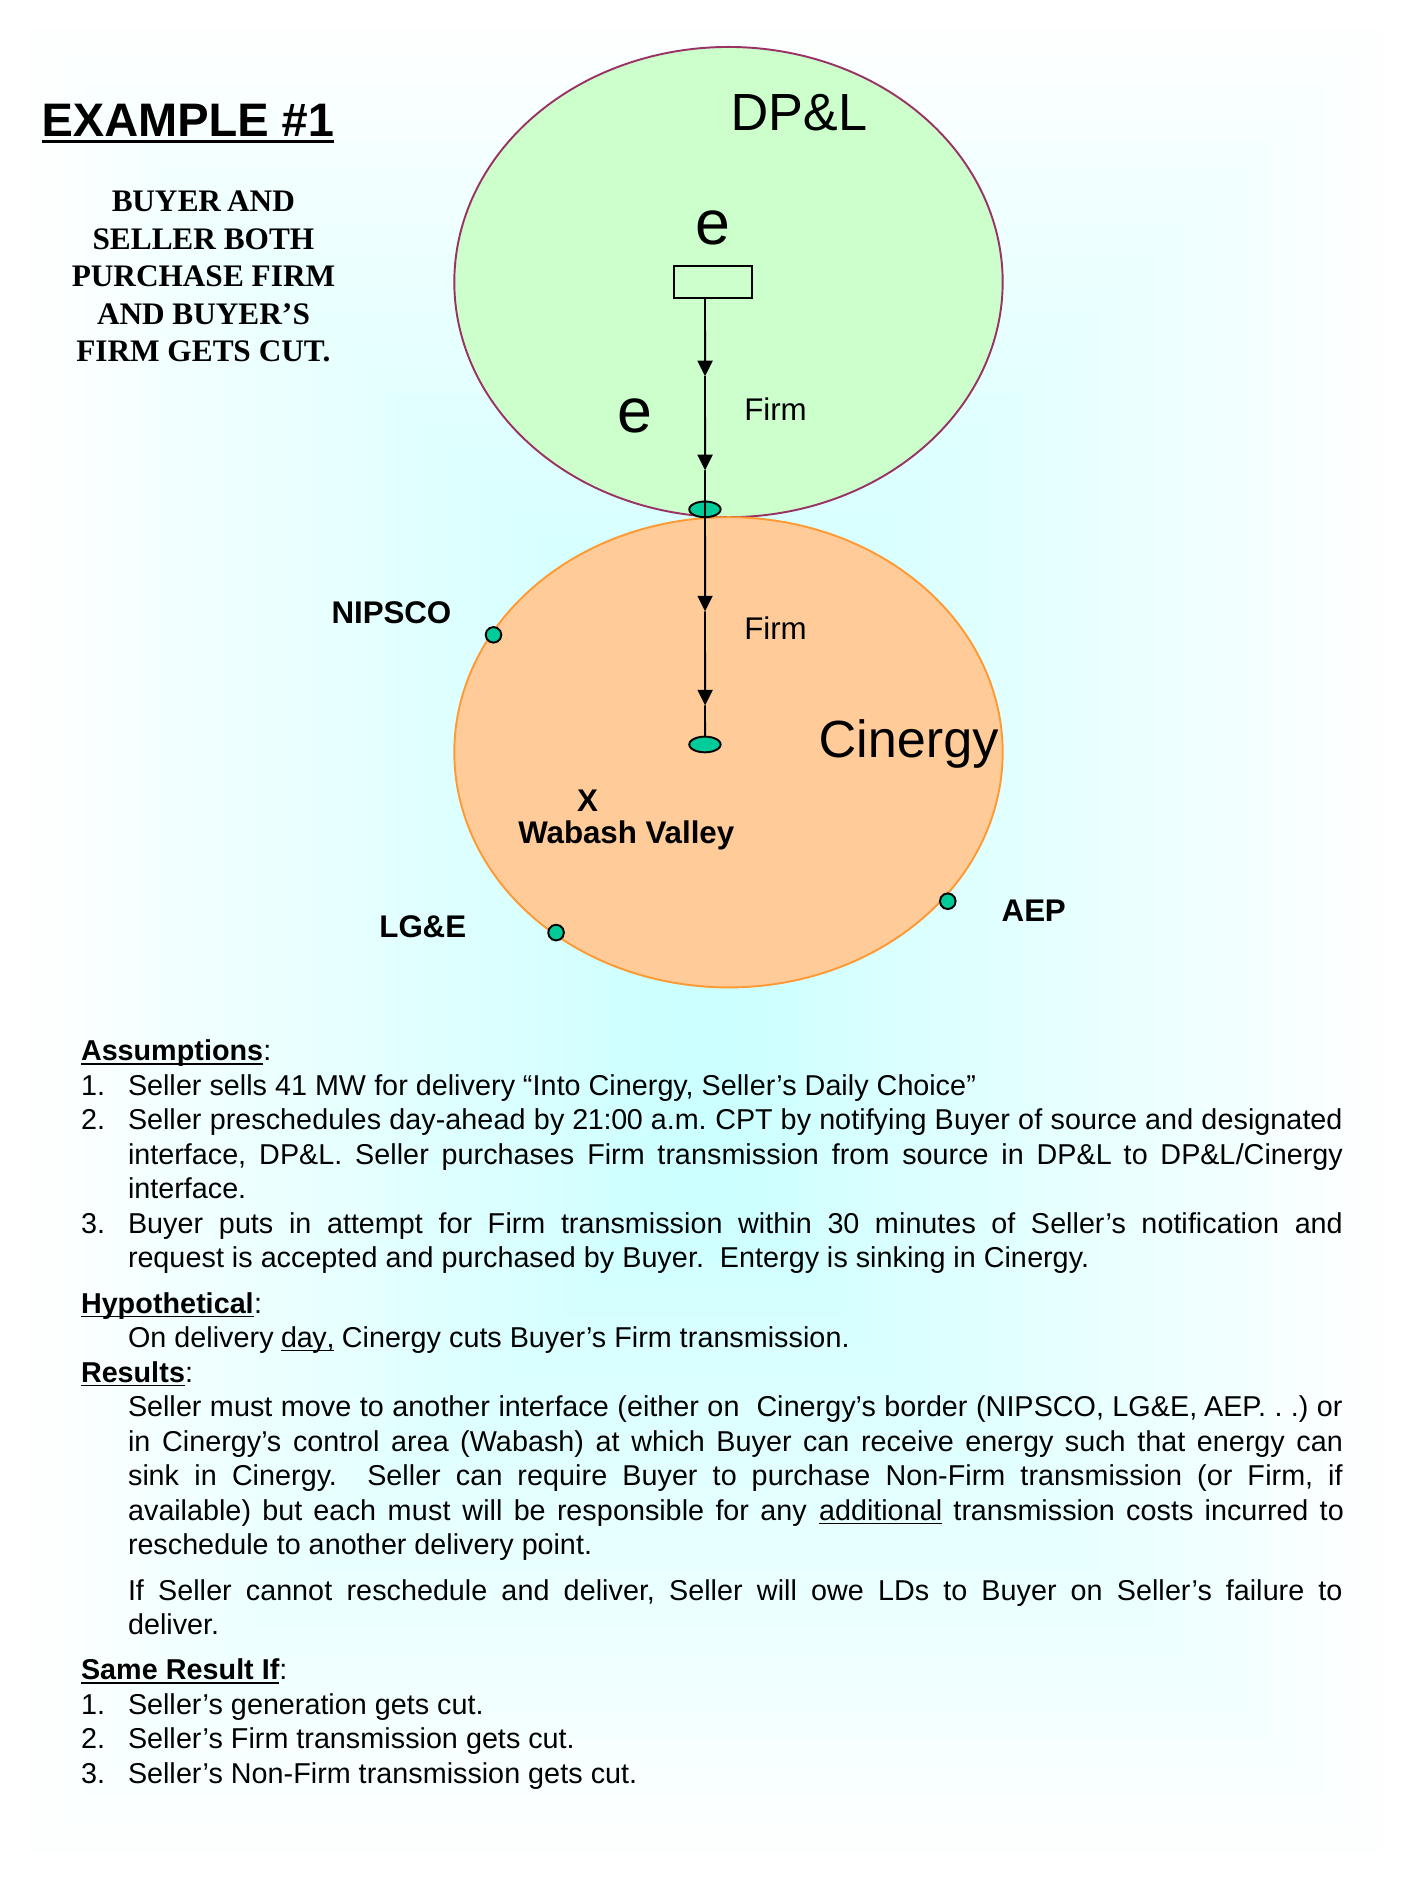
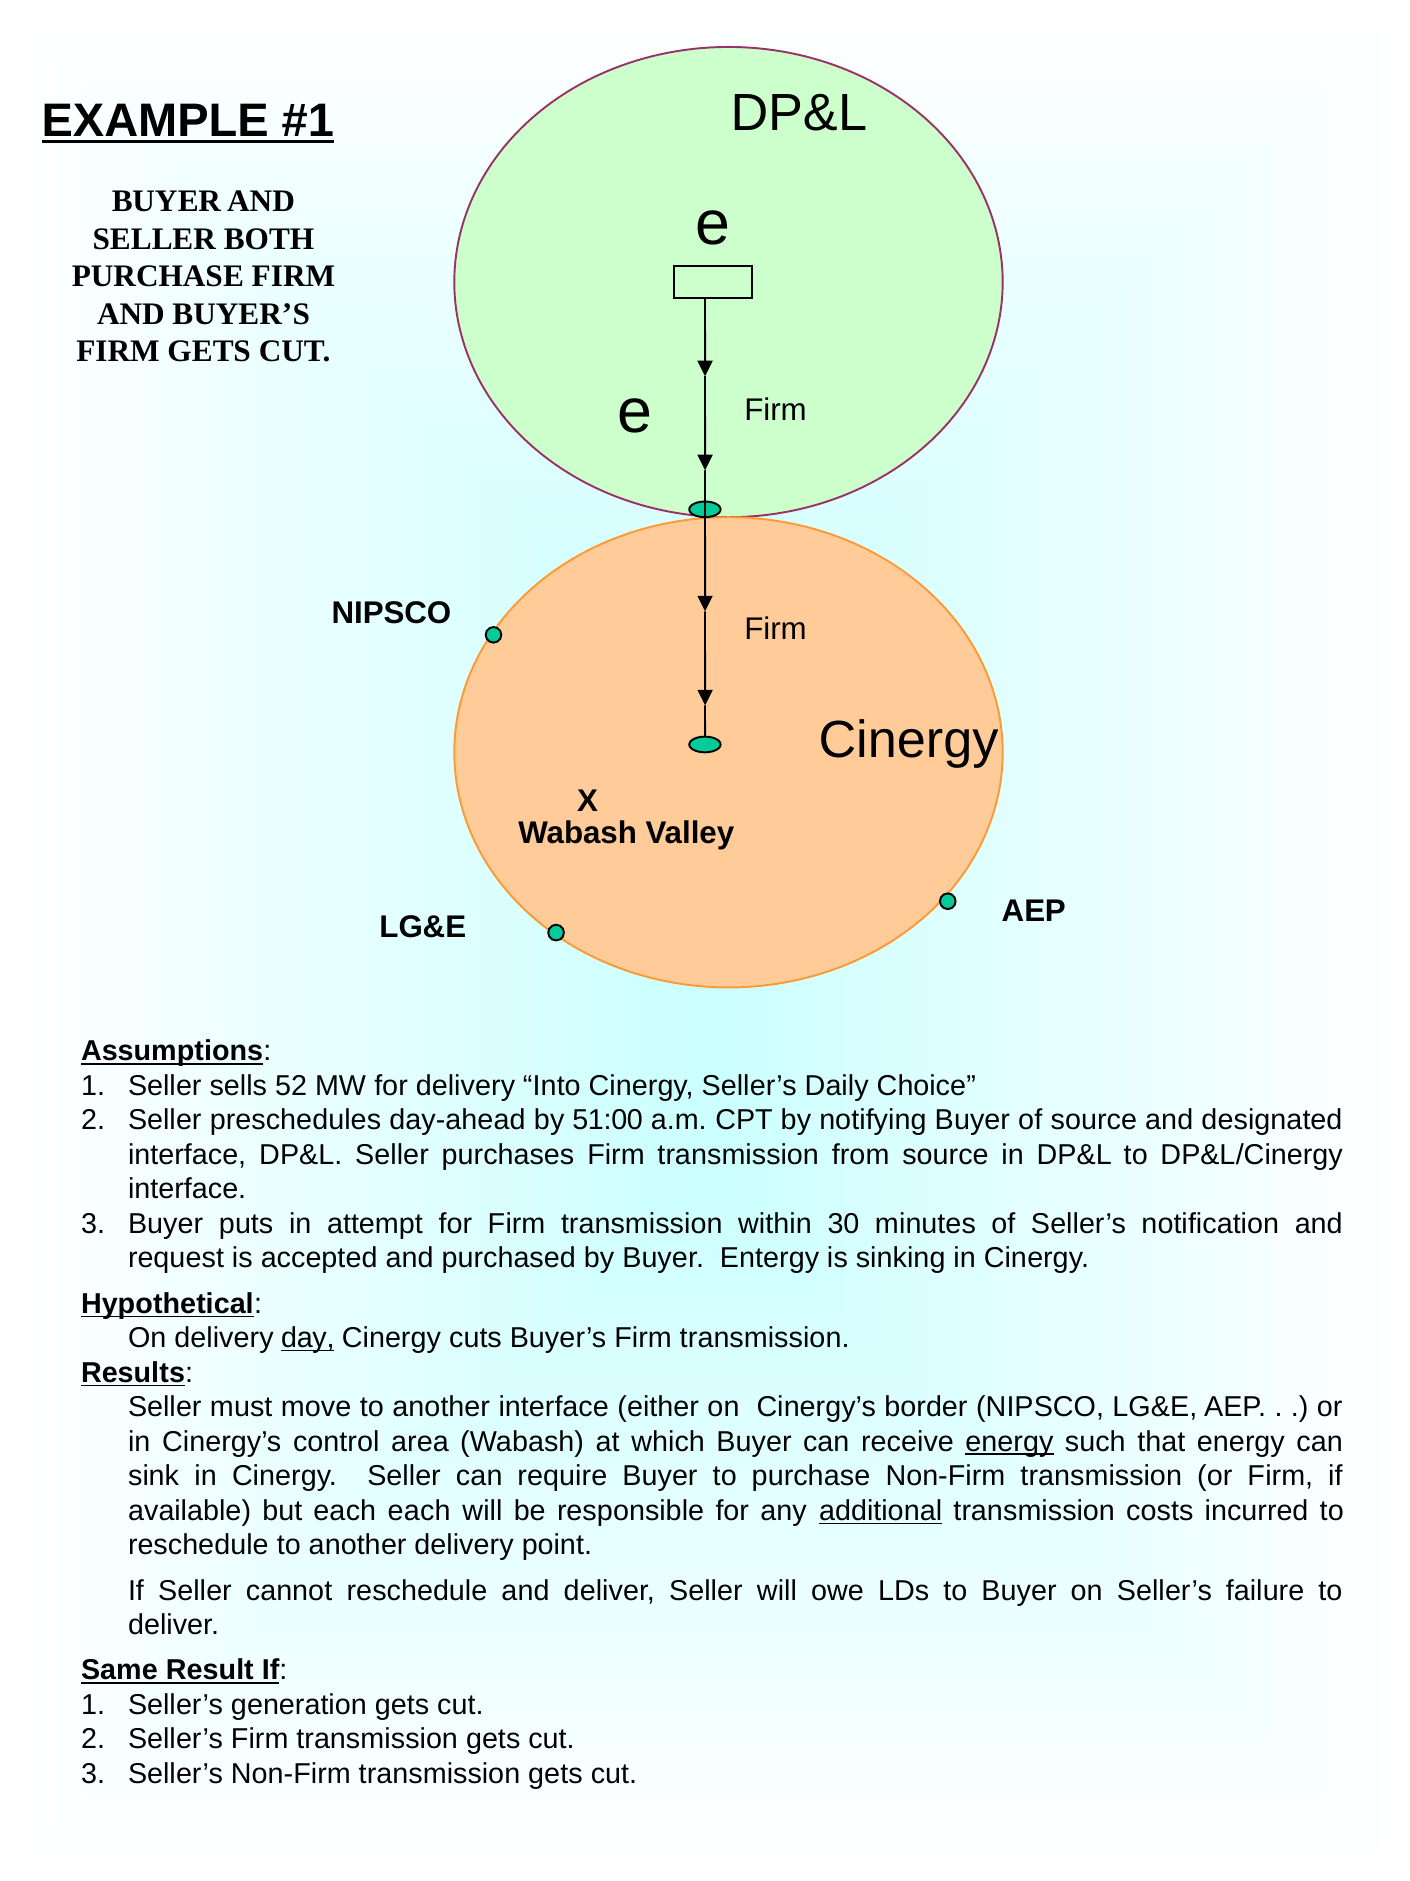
41: 41 -> 52 (291, 1085)
21:00: 21:00 -> 51:00 (608, 1120)
energy underline: none -> present (1009, 1441)
each must: must -> each (419, 1510)
